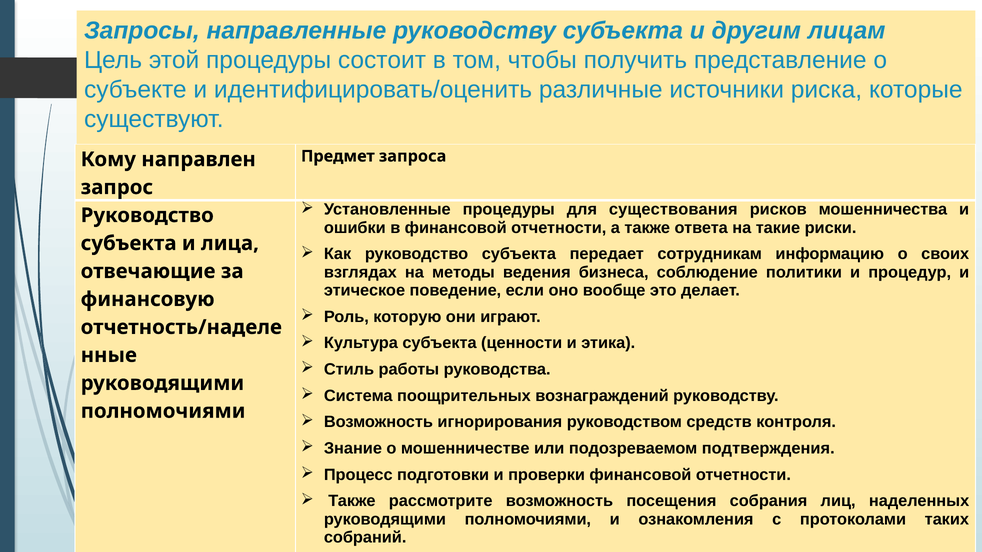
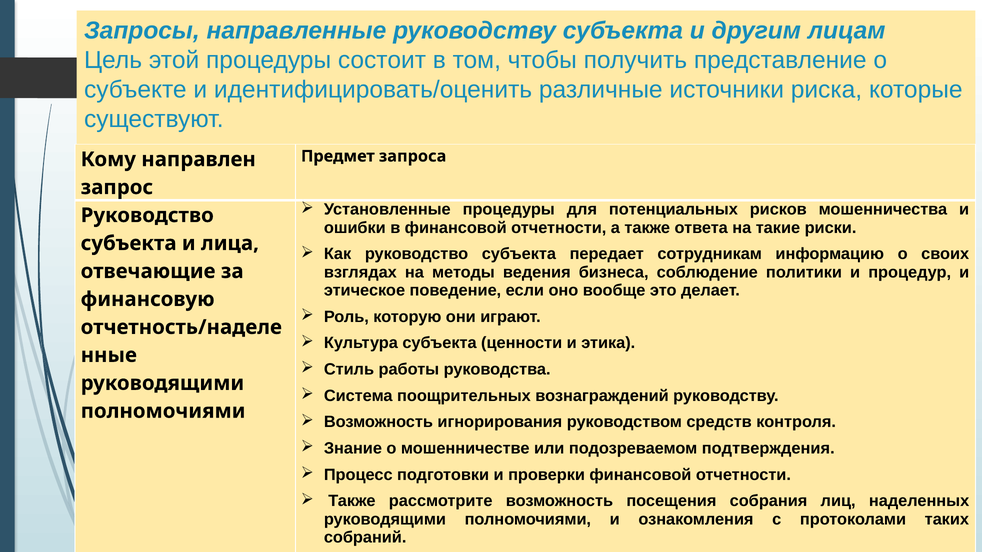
существования: существования -> потенциальных (673, 210)
